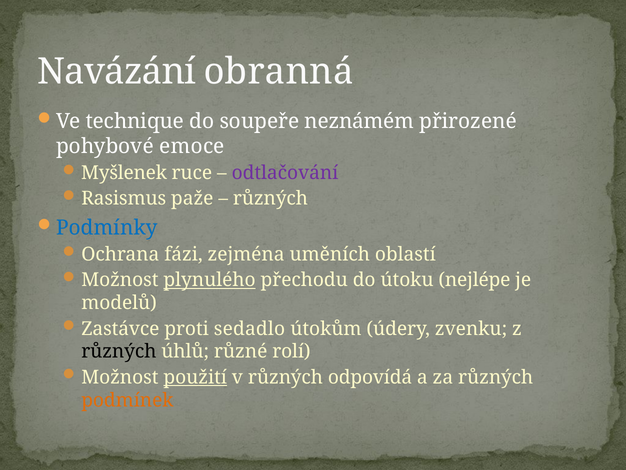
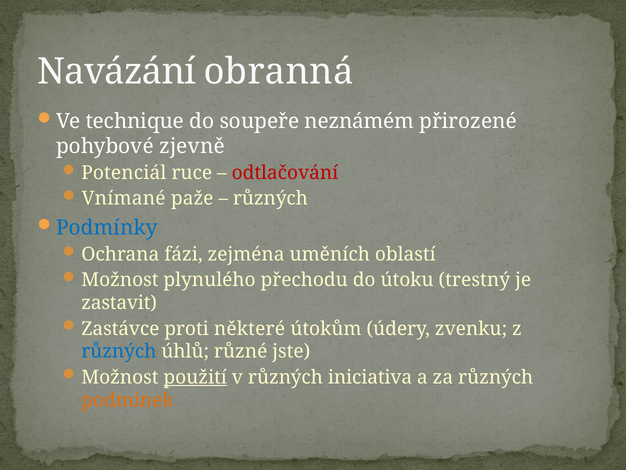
emoce: emoce -> zjevně (192, 146)
Myšlenek: Myšlenek -> Potenciál (124, 173)
odtlačování colour: purple -> red (285, 173)
Rasismus: Rasismus -> Vnímané (124, 198)
plynulého underline: present -> none (210, 280)
nejlépe: nejlépe -> trestný (474, 280)
modelů: modelů -> zastavit (119, 303)
sedadlo: sedadlo -> některé (249, 328)
různých colour: black -> blue (119, 351)
rolí: rolí -> jste (291, 351)
odpovídá: odpovídá -> iniciativa (370, 377)
